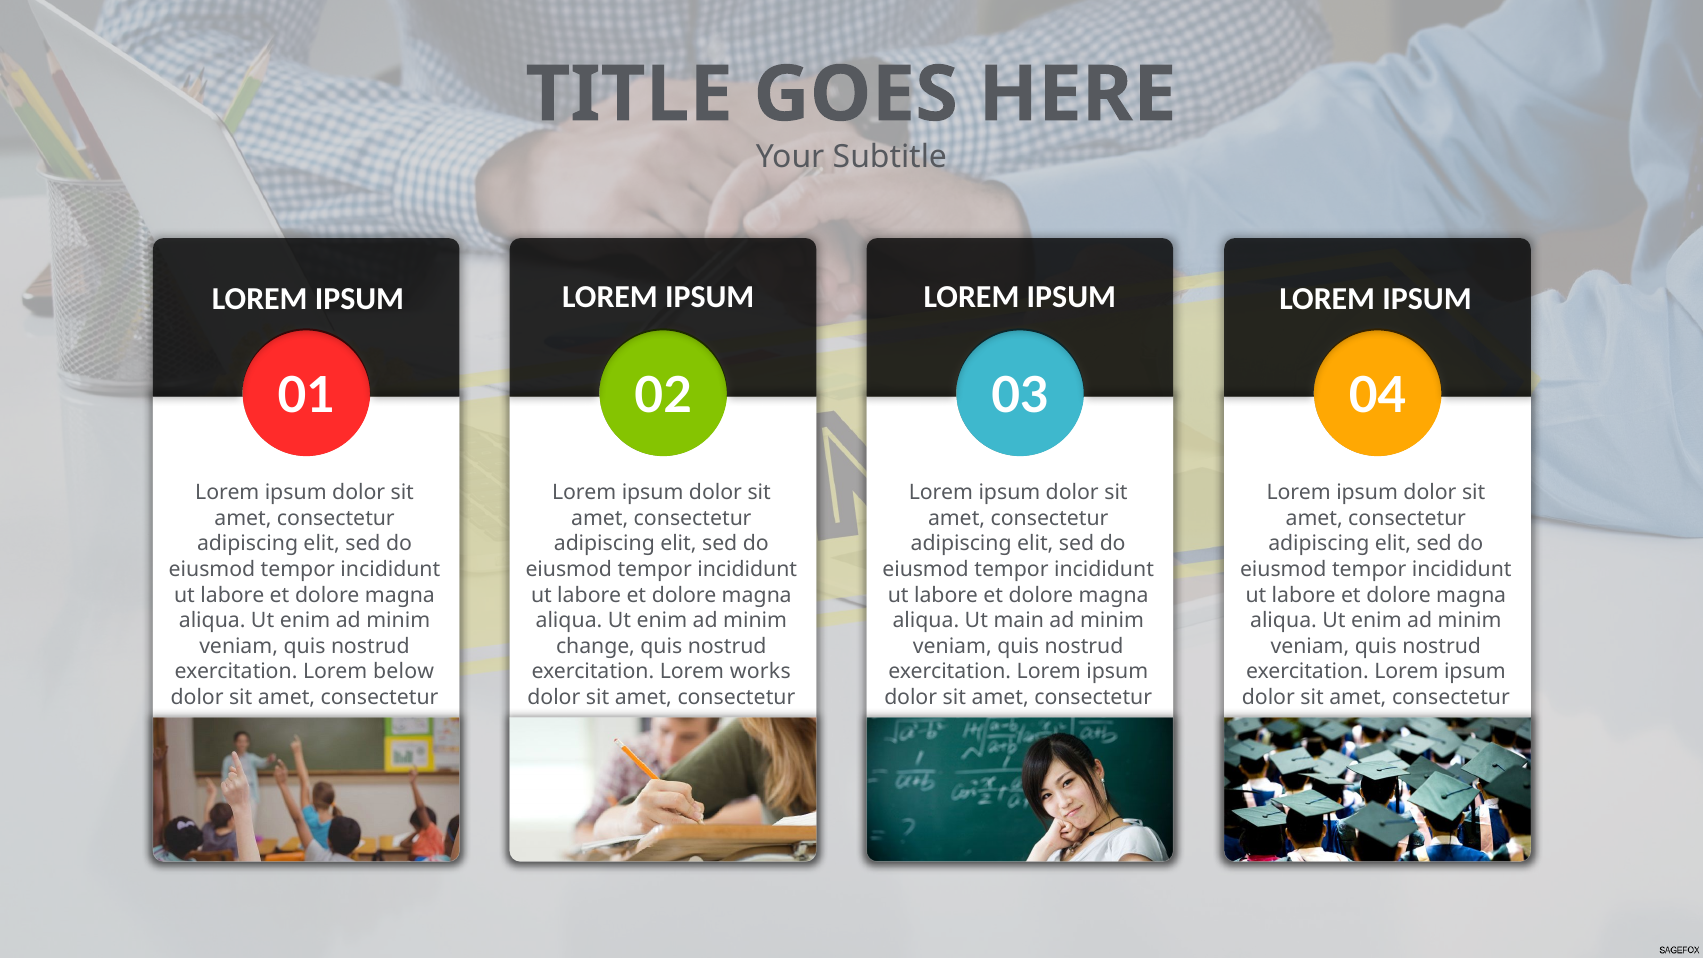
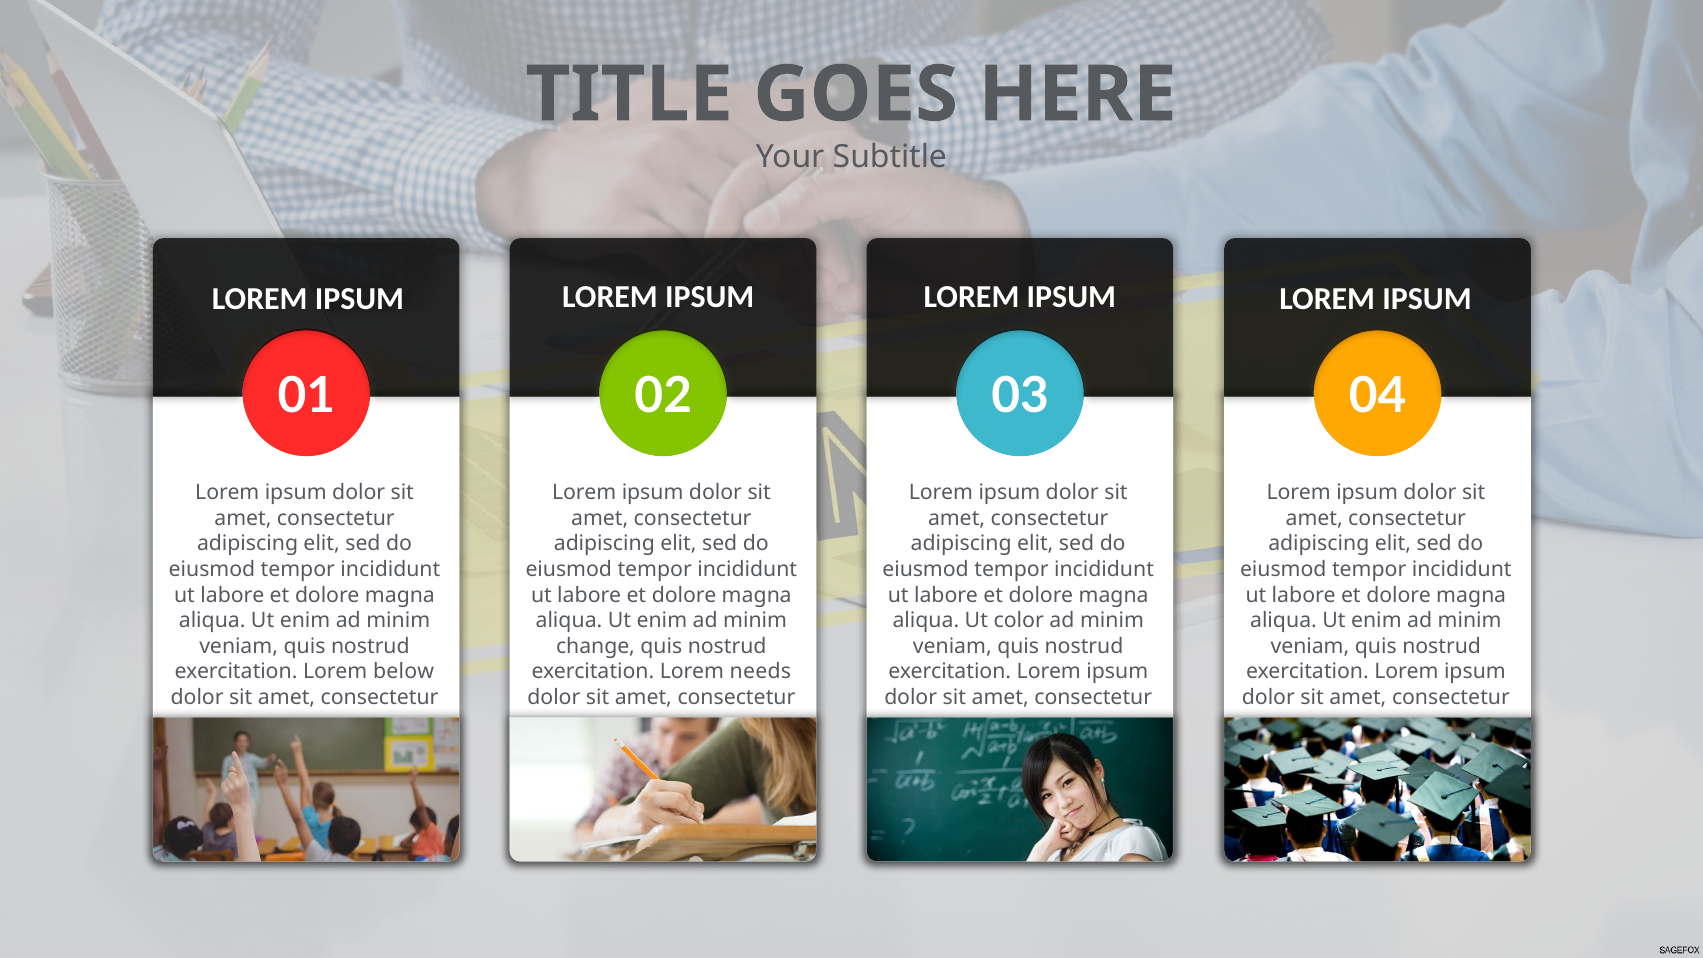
main: main -> color (1019, 620)
works: works -> needs (760, 672)
